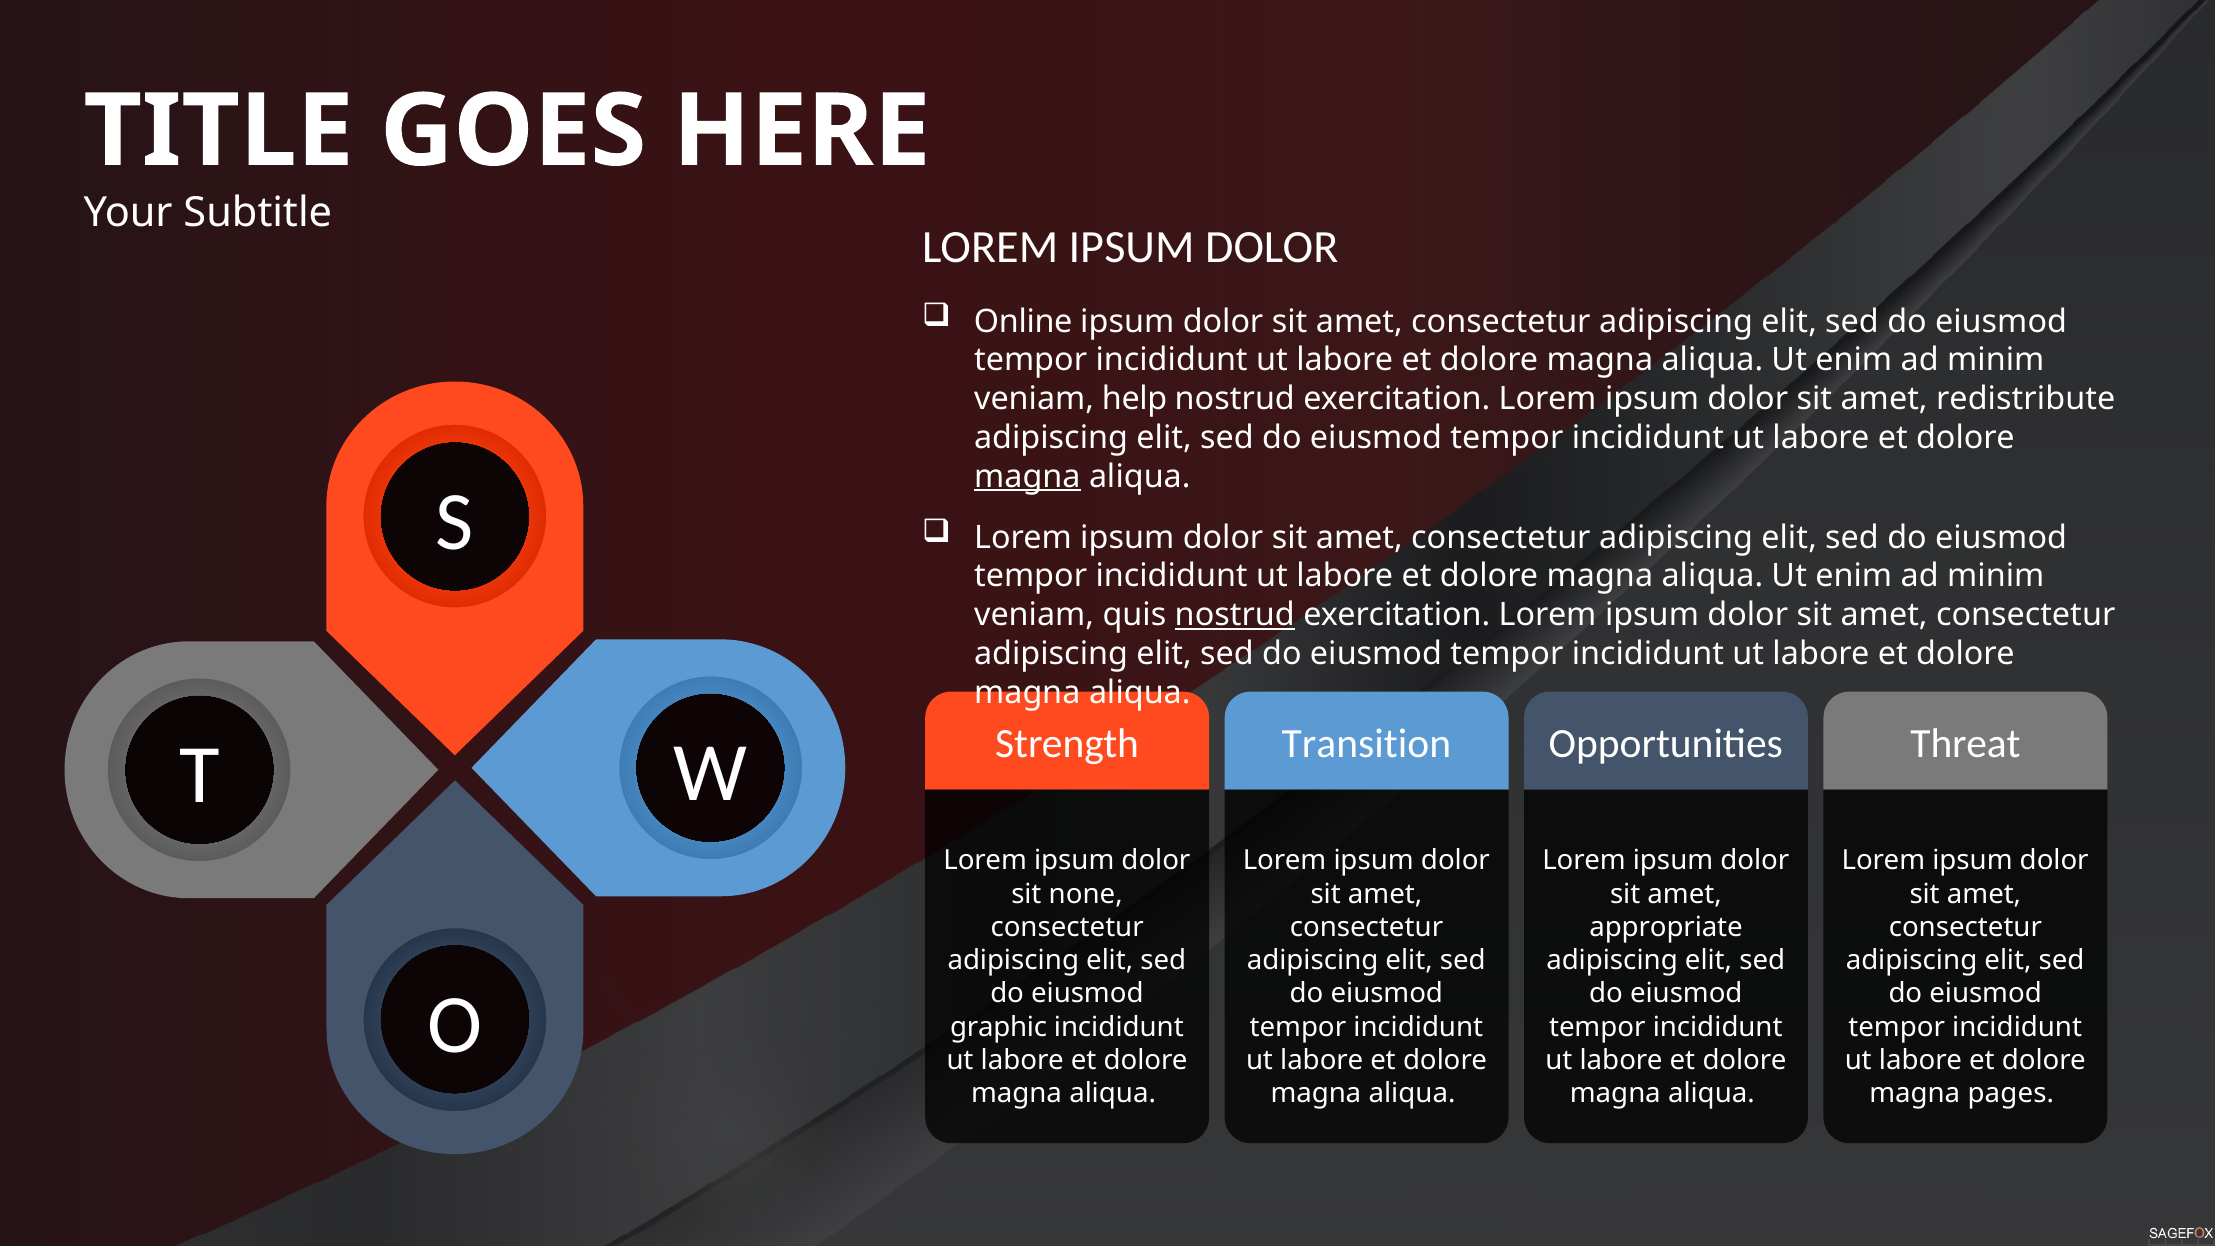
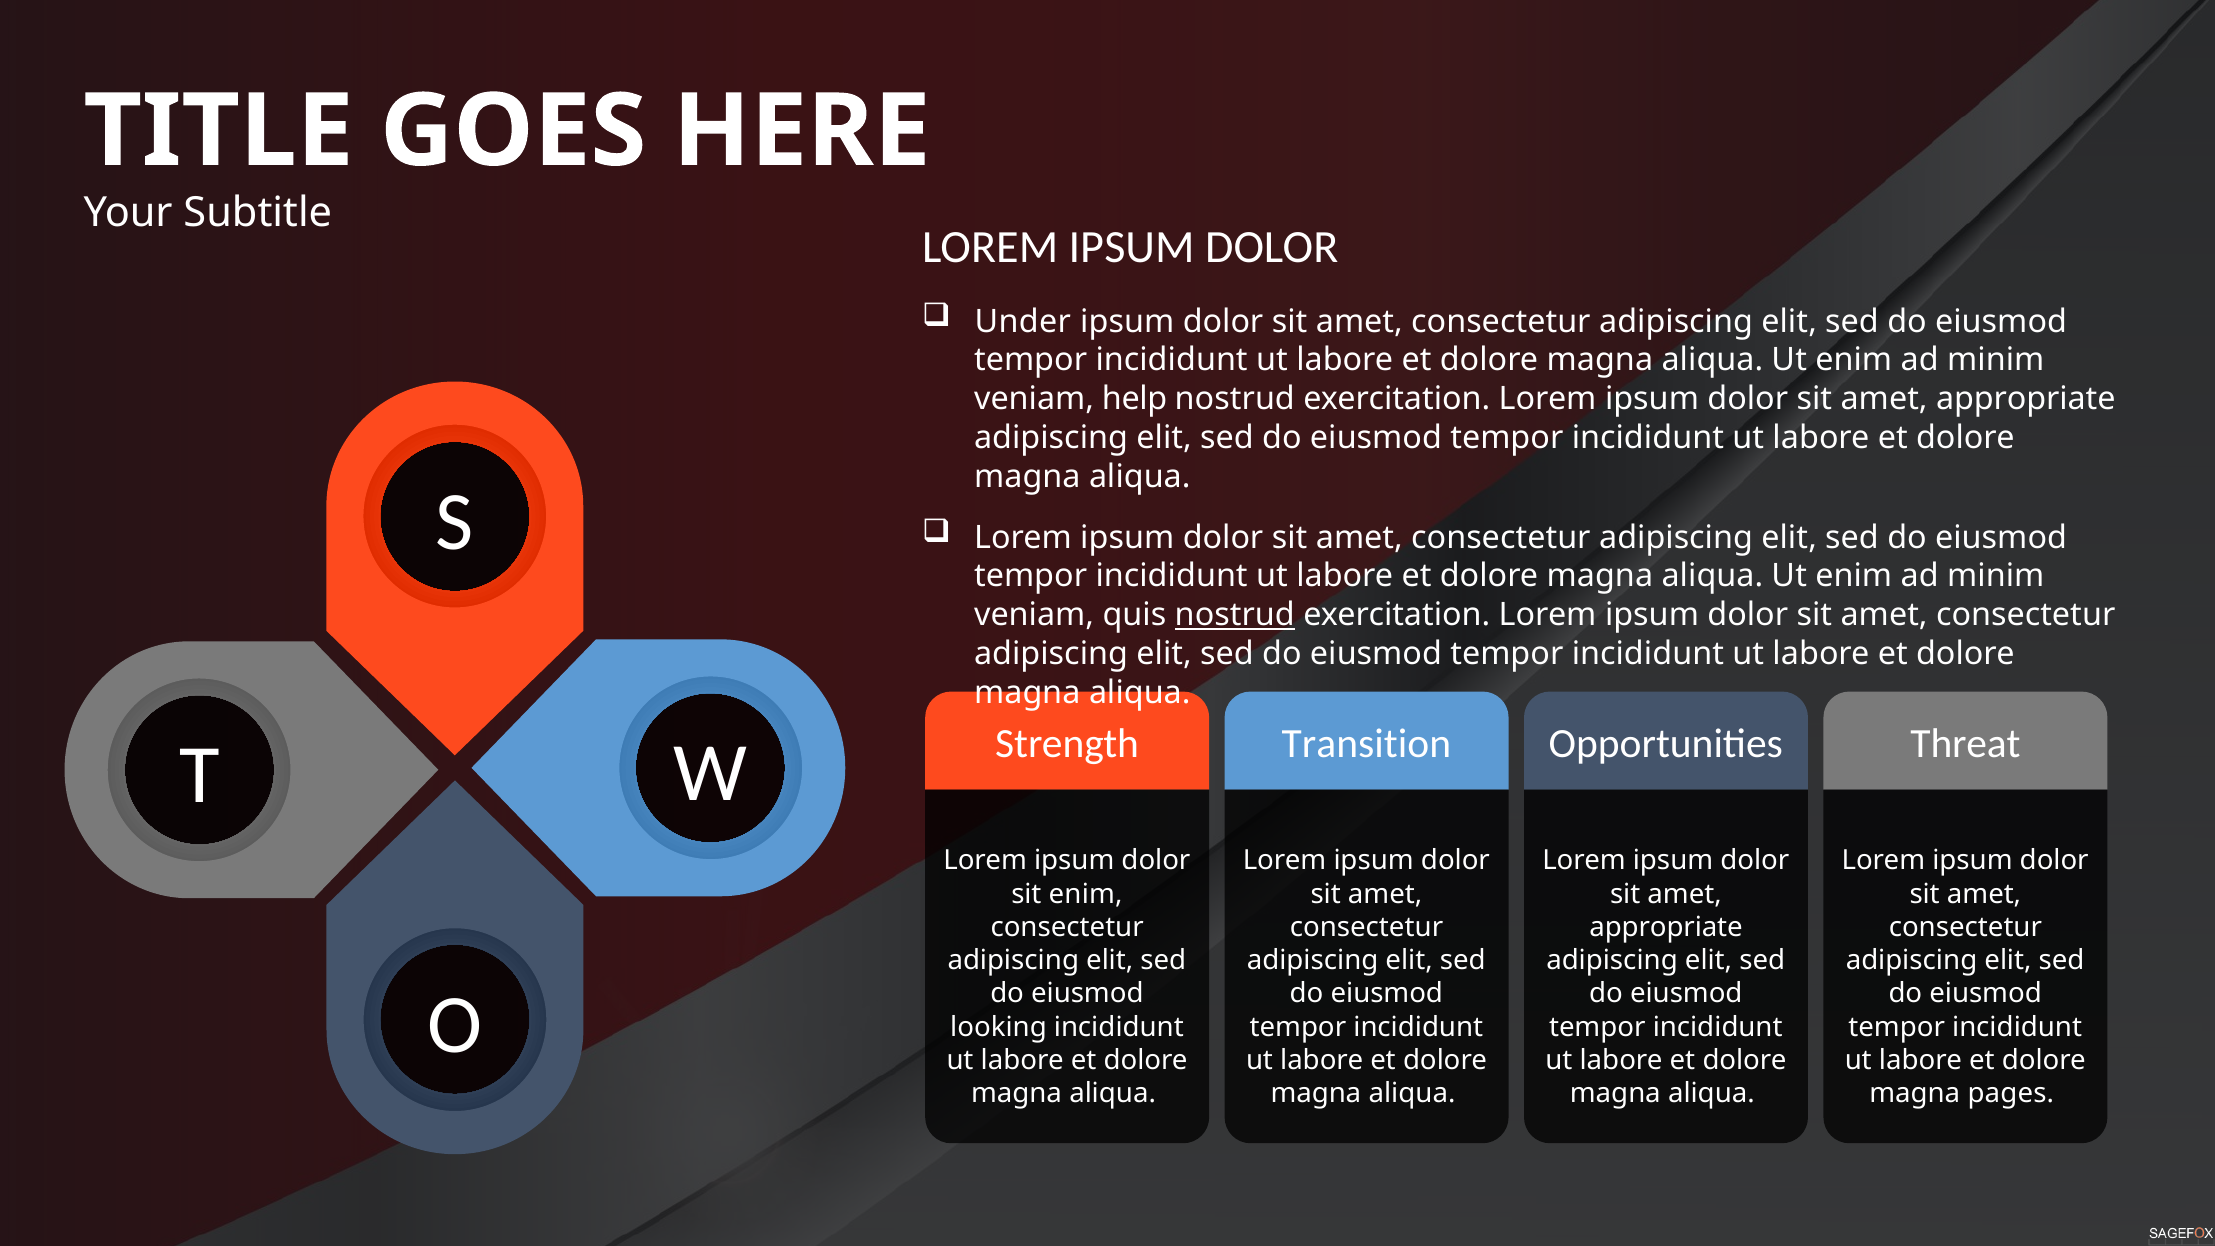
Online: Online -> Under (1023, 321)
redistribute: redistribute -> appropriate (2026, 399)
magna underline: present -> none (1027, 477)
sit none: none -> enim (1086, 894)
graphic: graphic -> looking (999, 1027)
